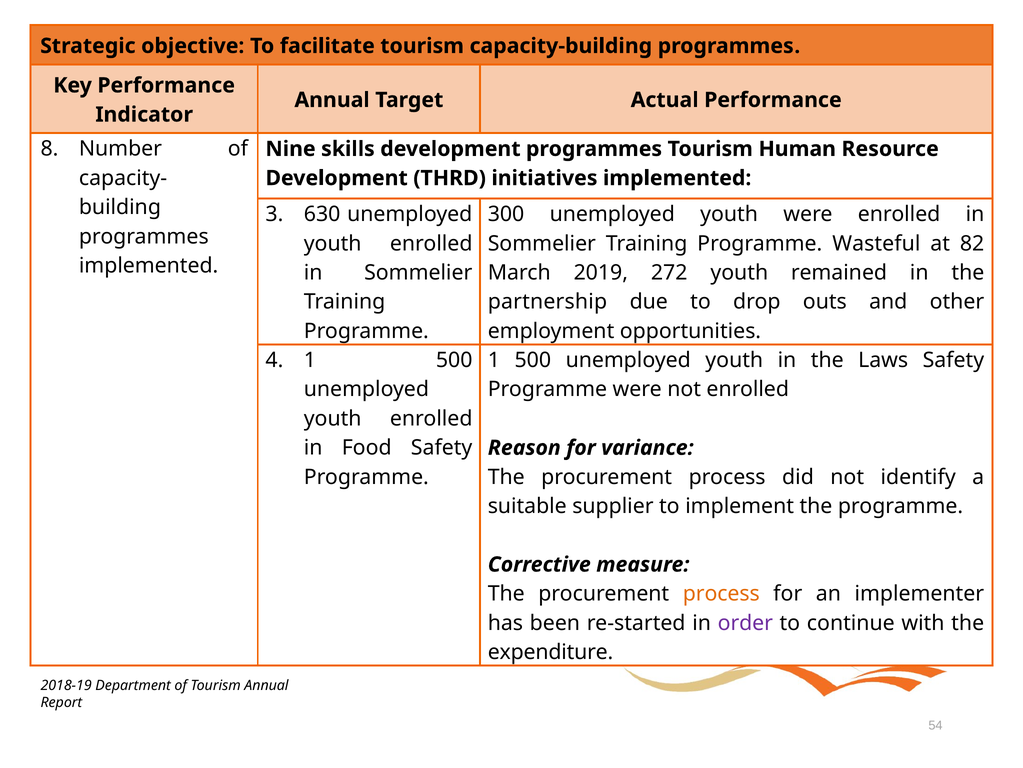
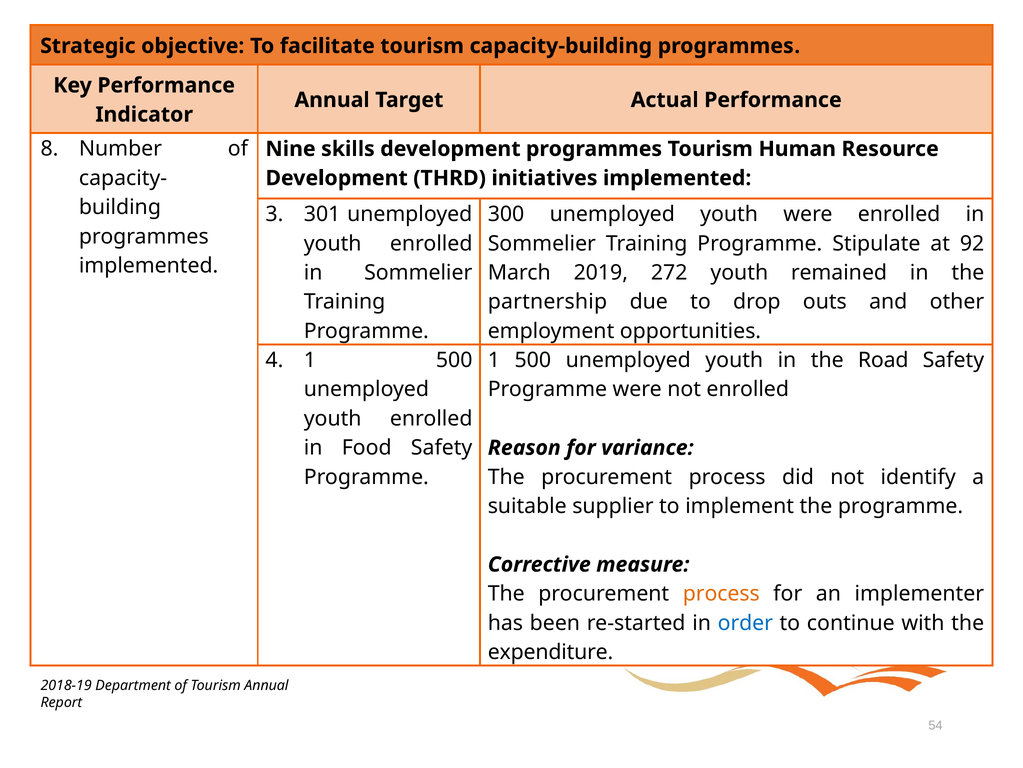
630: 630 -> 301 (322, 214)
Wasteful: Wasteful -> Stipulate (876, 243)
82: 82 -> 92 (972, 243)
Laws: Laws -> Road (883, 360)
order colour: purple -> blue (745, 622)
